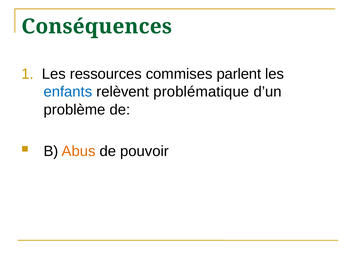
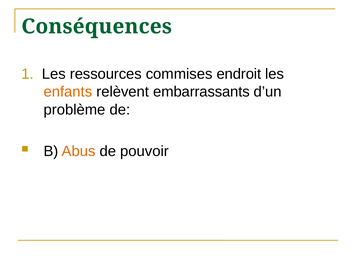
parlent: parlent -> endroit (239, 74)
enfants colour: blue -> orange (68, 92)
problématique: problématique -> embarrassants (201, 92)
